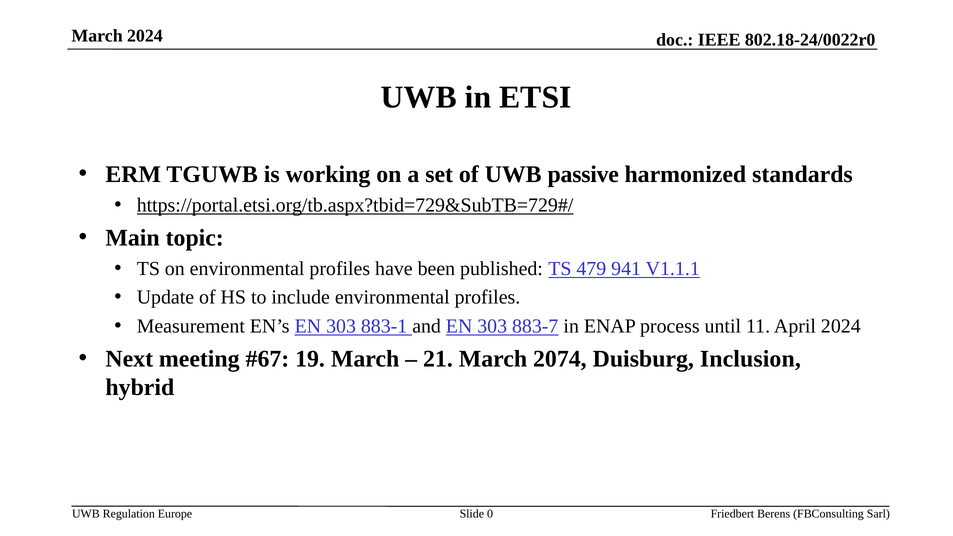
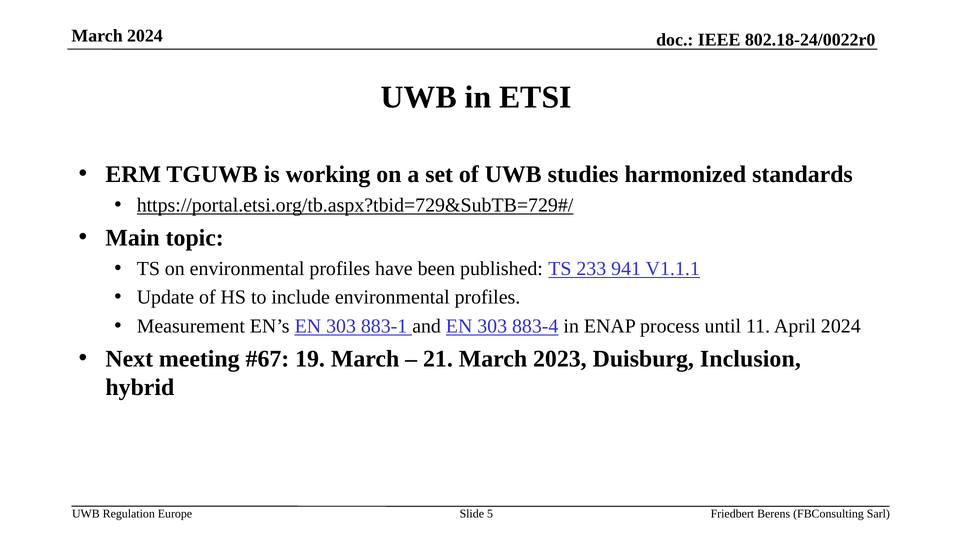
passive: passive -> studies (583, 174)
479: 479 -> 233 (591, 269)
883-7: 883-7 -> 883-4 (535, 326)
2074: 2074 -> 2023 (560, 359)
0: 0 -> 5 (490, 514)
